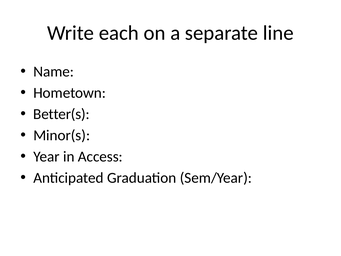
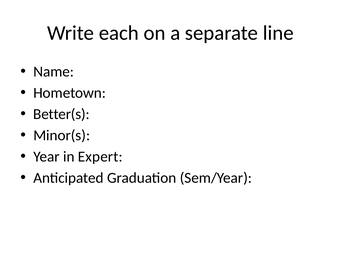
Access: Access -> Expert (100, 156)
